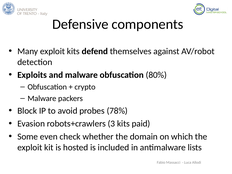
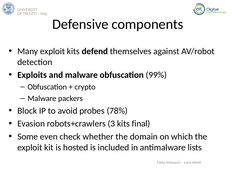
80%: 80% -> 99% (156, 75)
paid: paid -> final (141, 124)
